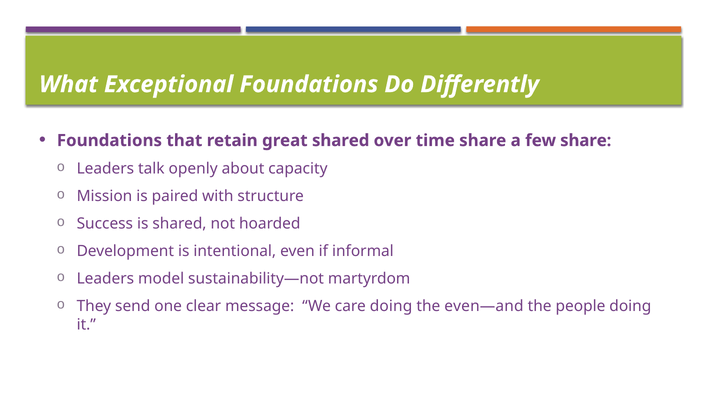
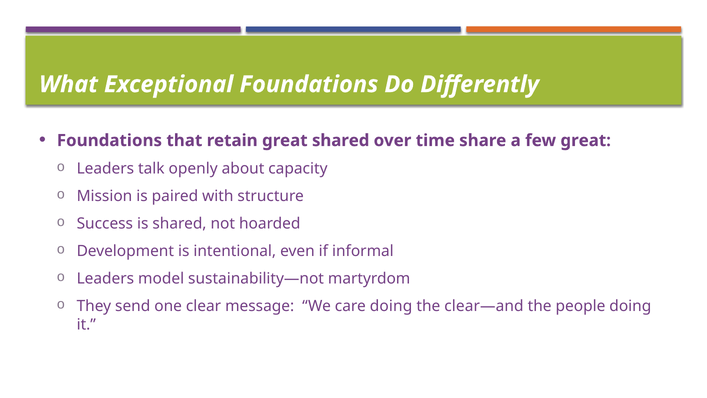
few share: share -> great (586, 140)
even—and: even—and -> clear—and (484, 306)
